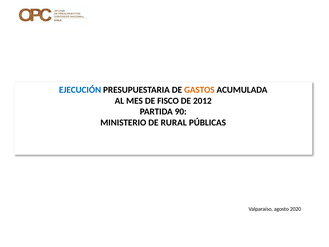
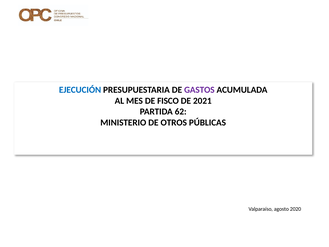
GASTOS colour: orange -> purple (199, 90)
2012: 2012 -> 2021 (202, 101)
90: 90 -> 62 (181, 112)
RURAL: RURAL -> OTROS (174, 123)
